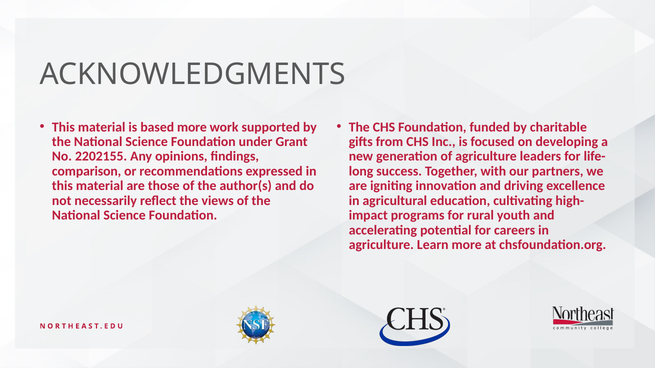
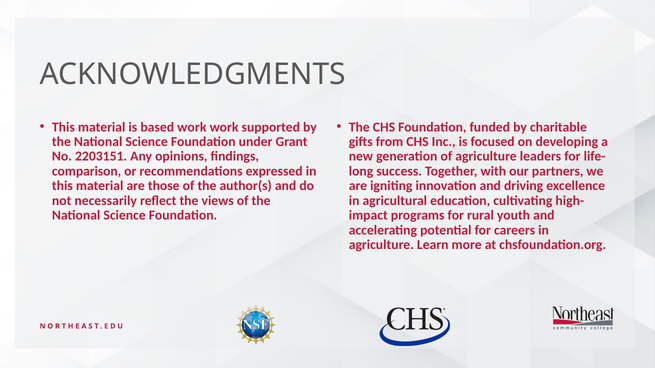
based more: more -> work (192, 127)
2202155: 2202155 -> 2203151 (101, 157)
